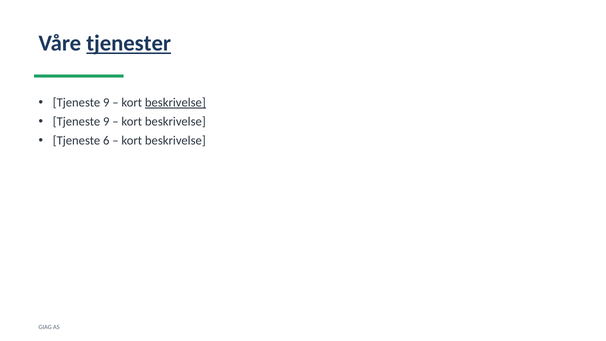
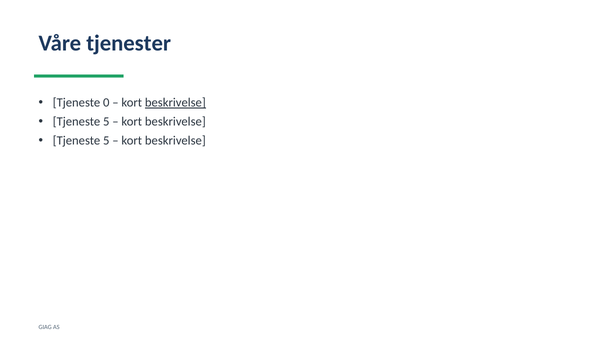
tjenester underline: present -> none (129, 43)
9: 9 -> 0 (106, 103)
9: 9 -> 5 (106, 122)
6: 6 -> 5 (106, 141)
